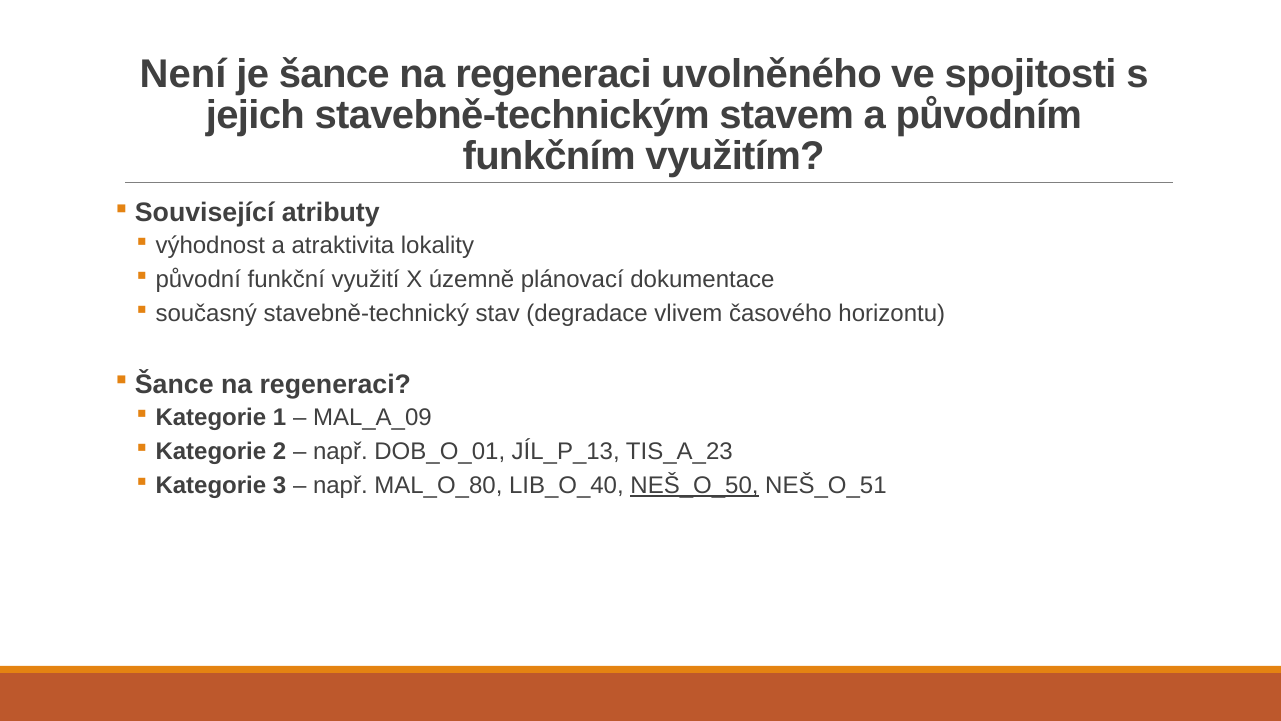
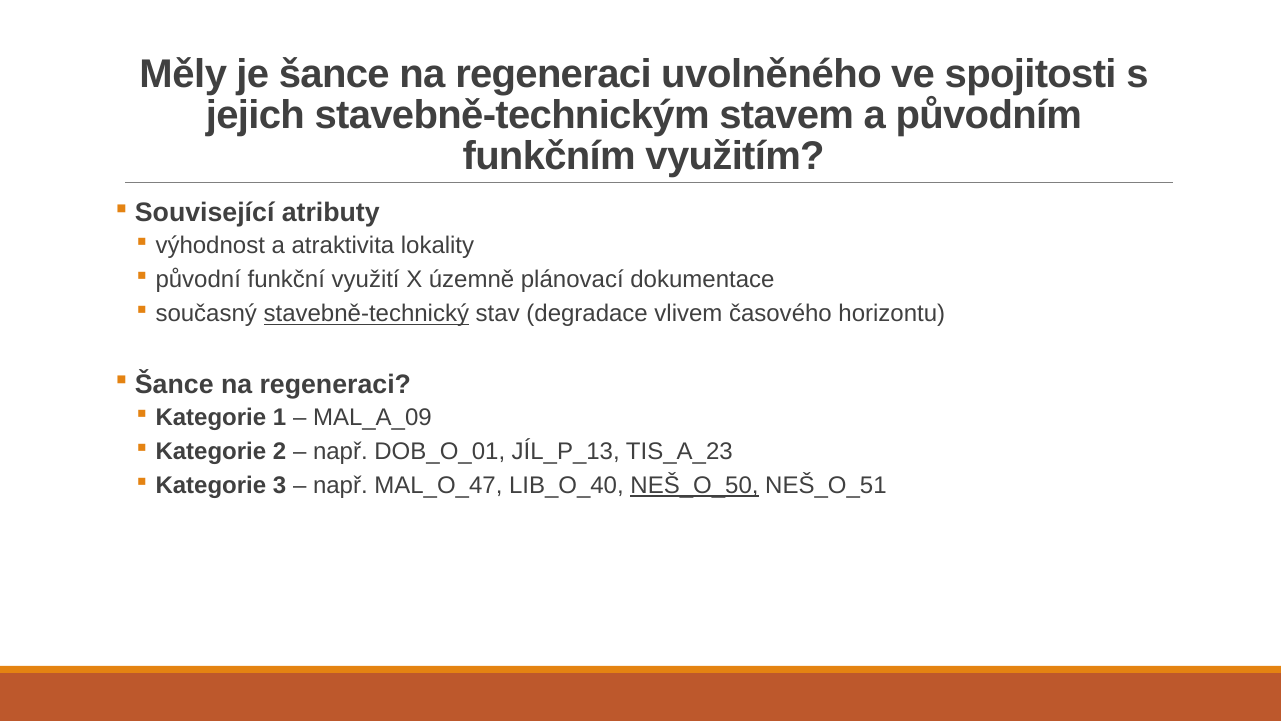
Není: Není -> Měly (183, 75)
stavebně-technický underline: none -> present (366, 314)
MAL_O_80: MAL_O_80 -> MAL_O_47 (438, 486)
